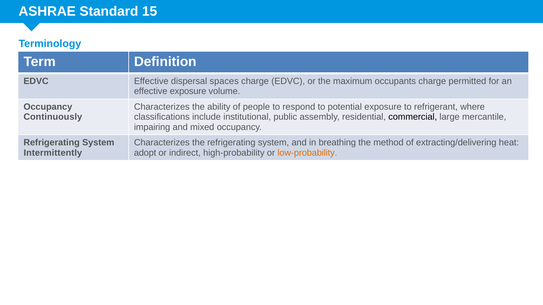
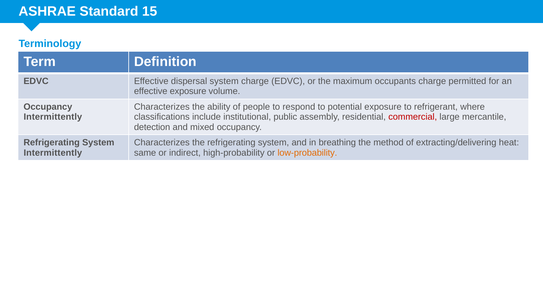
dispersal spaces: spaces -> system (224, 81)
Continuously: Continuously -> Intermittently (53, 117)
commercial colour: black -> red (413, 117)
impairing: impairing -> detection (152, 127)
adopt: adopt -> same (145, 153)
